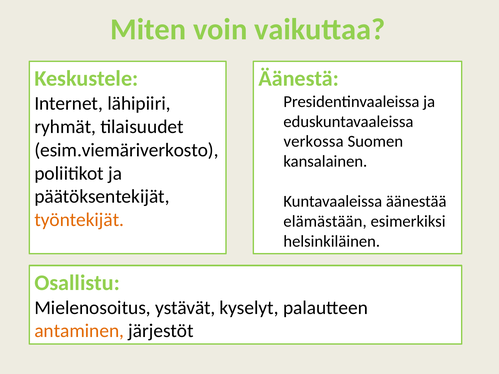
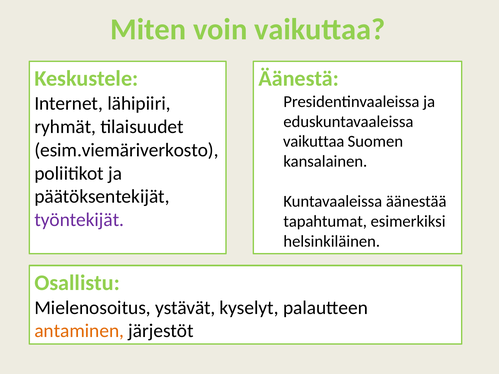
verkossa: verkossa -> vaikuttaa (314, 142)
työntekijät colour: orange -> purple (79, 220)
elämästään: elämästään -> tapahtumat (325, 221)
